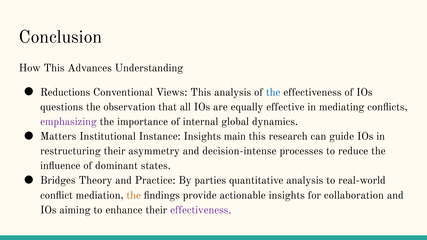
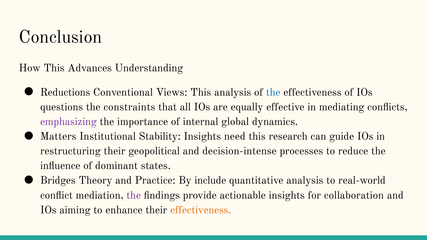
observation: observation -> constraints (129, 107)
Instance: Instance -> Stability (160, 136)
main: main -> need (235, 136)
asymmetry: asymmetry -> geopolitical (154, 151)
parties: parties -> include (210, 181)
the colour: orange -> purple (134, 195)
effectiveness colour: purple -> orange (201, 210)
